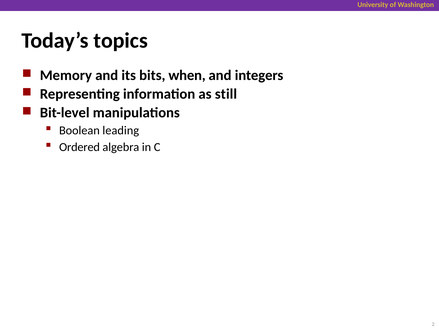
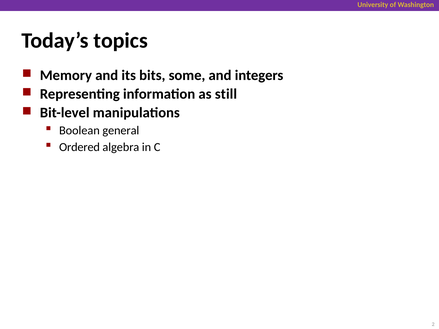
when: when -> some (187, 75)
leading: leading -> general (121, 131)
